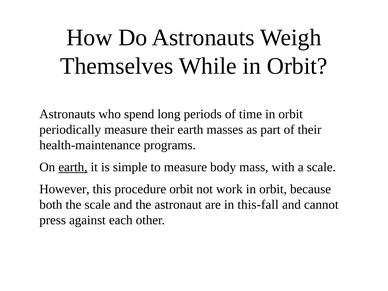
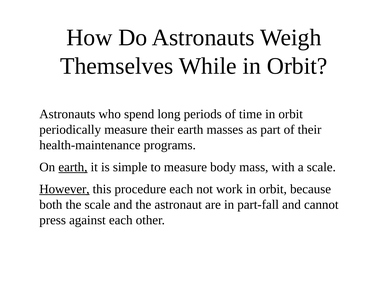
However underline: none -> present (64, 189)
procedure orbit: orbit -> each (181, 189)
this-fall: this-fall -> part-fall (258, 205)
